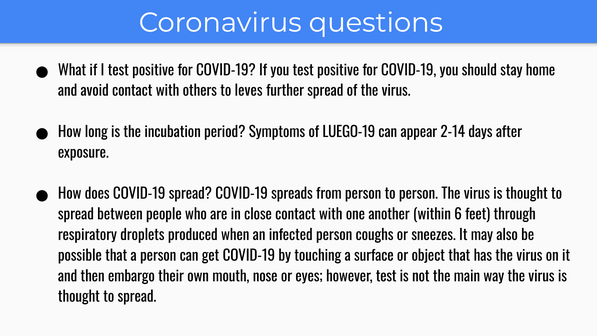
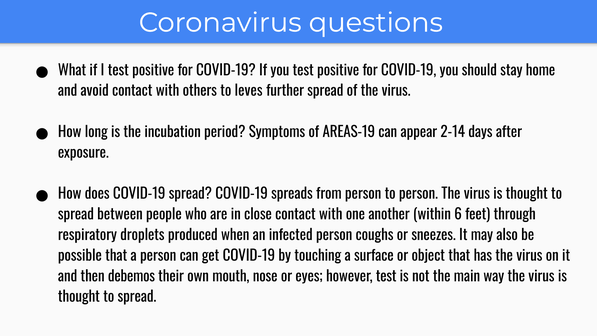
LUEGO-19: LUEGO-19 -> AREAS-19 (349, 132)
embargo: embargo -> debemos (131, 276)
